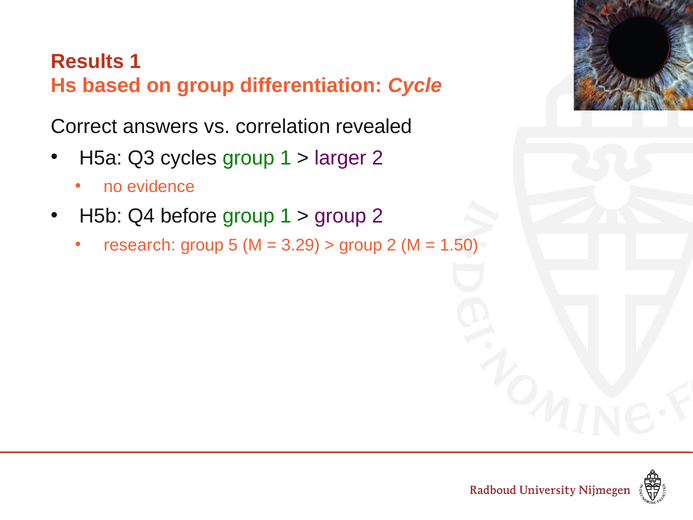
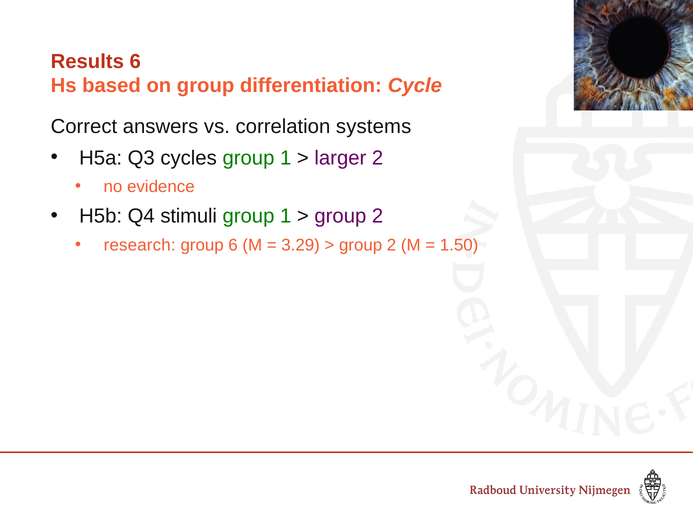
Results 1: 1 -> 6 (135, 61)
revealed: revealed -> systems (374, 127)
before: before -> stimuli (189, 216)
group 5: 5 -> 6 (233, 245)
